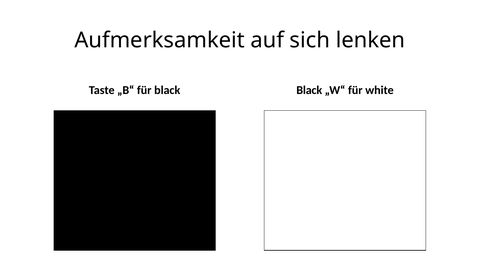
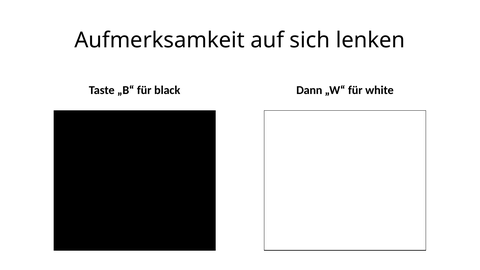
black Black: Black -> Dann (309, 90)
